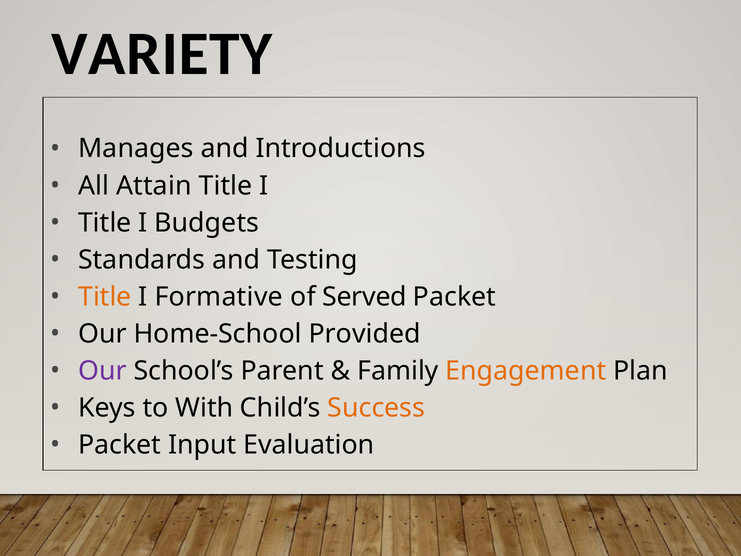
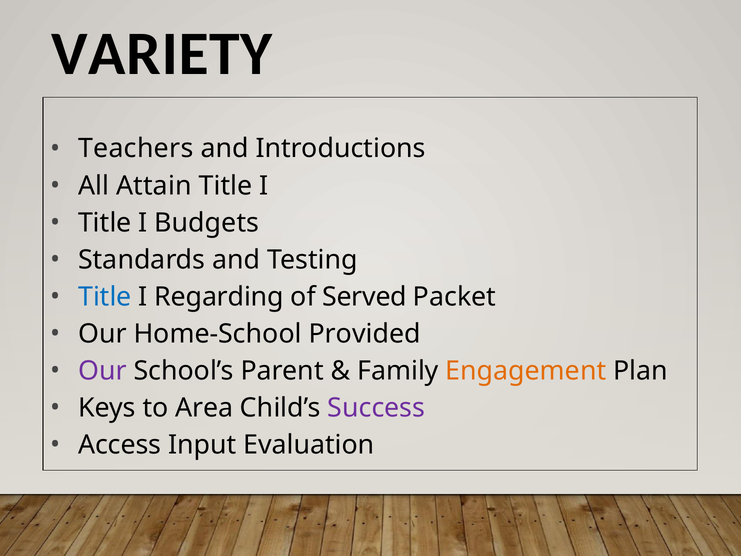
Manages: Manages -> Teachers (136, 149)
Title colour: orange -> blue (105, 297)
Formative: Formative -> Regarding (219, 297)
With: With -> Area (204, 408)
Success colour: orange -> purple (376, 408)
Packet: Packet -> Access (120, 445)
